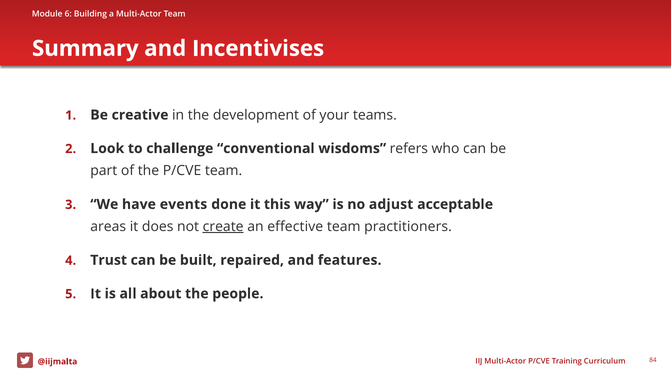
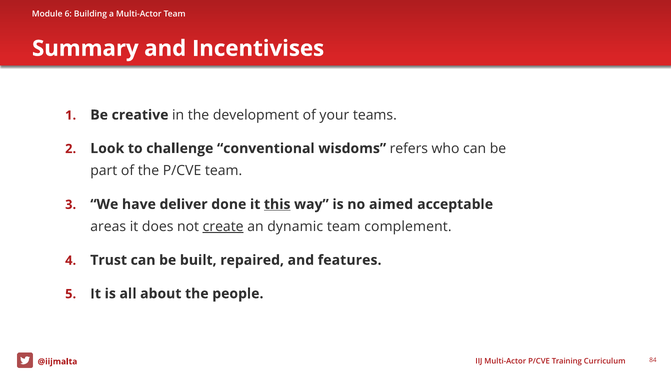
events: events -> deliver (184, 205)
this underline: none -> present (277, 205)
adjust: adjust -> aimed (391, 205)
effective: effective -> dynamic (295, 227)
practitioners: practitioners -> complement (408, 227)
